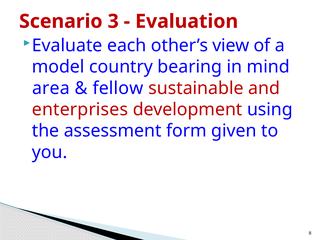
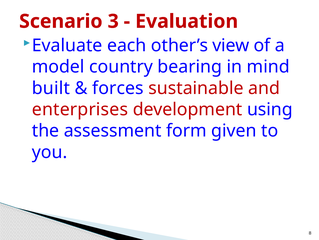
area: area -> built (51, 88)
fellow: fellow -> forces (118, 88)
